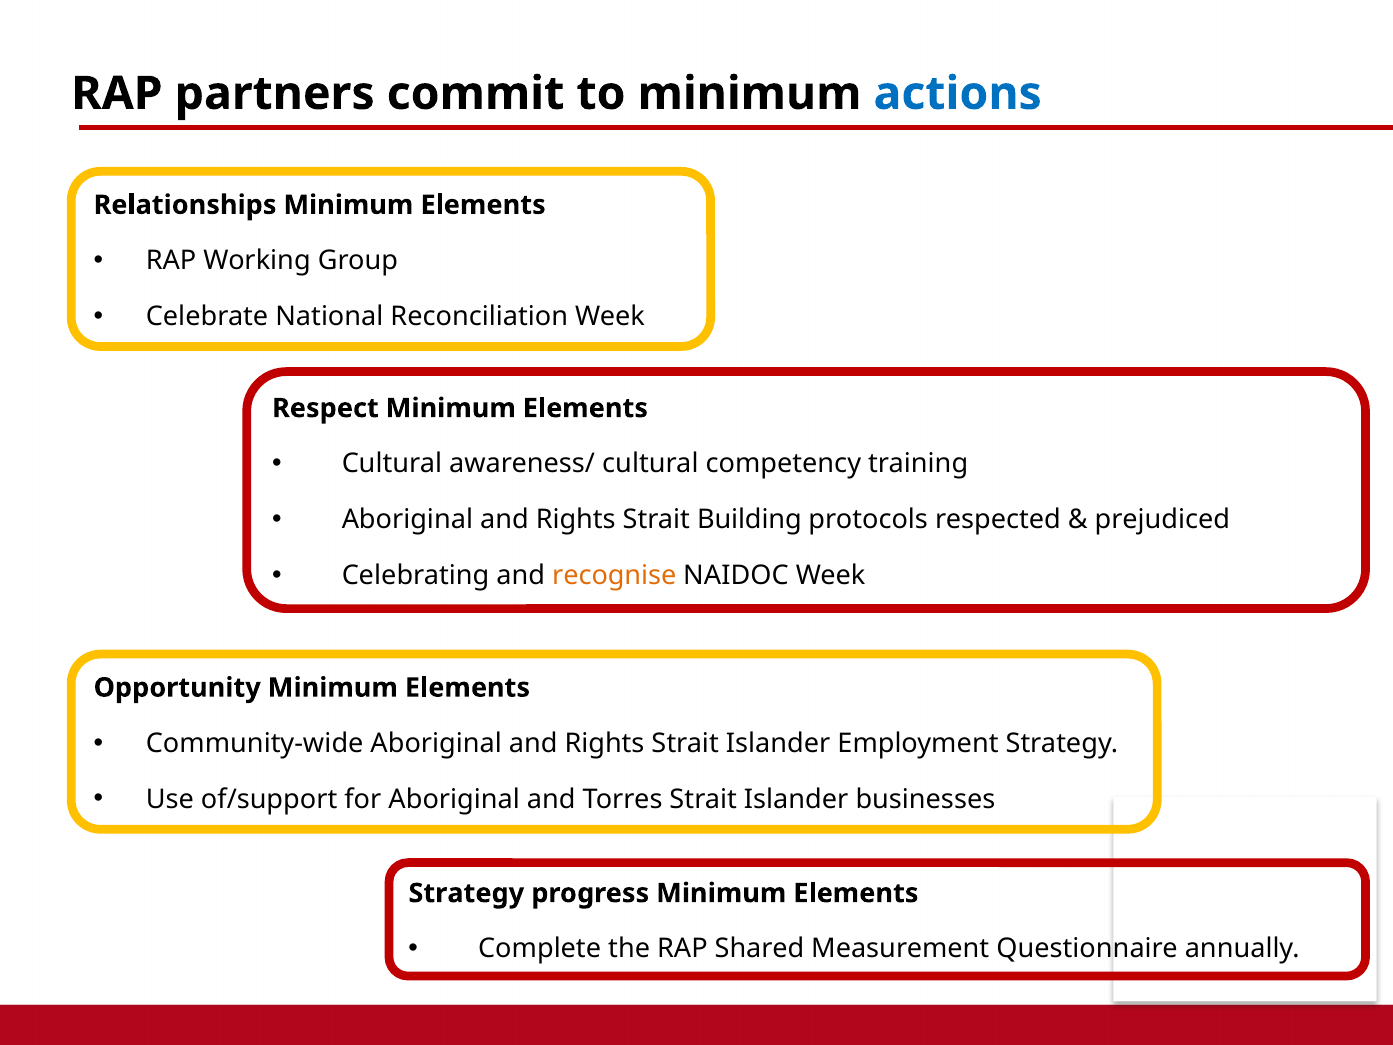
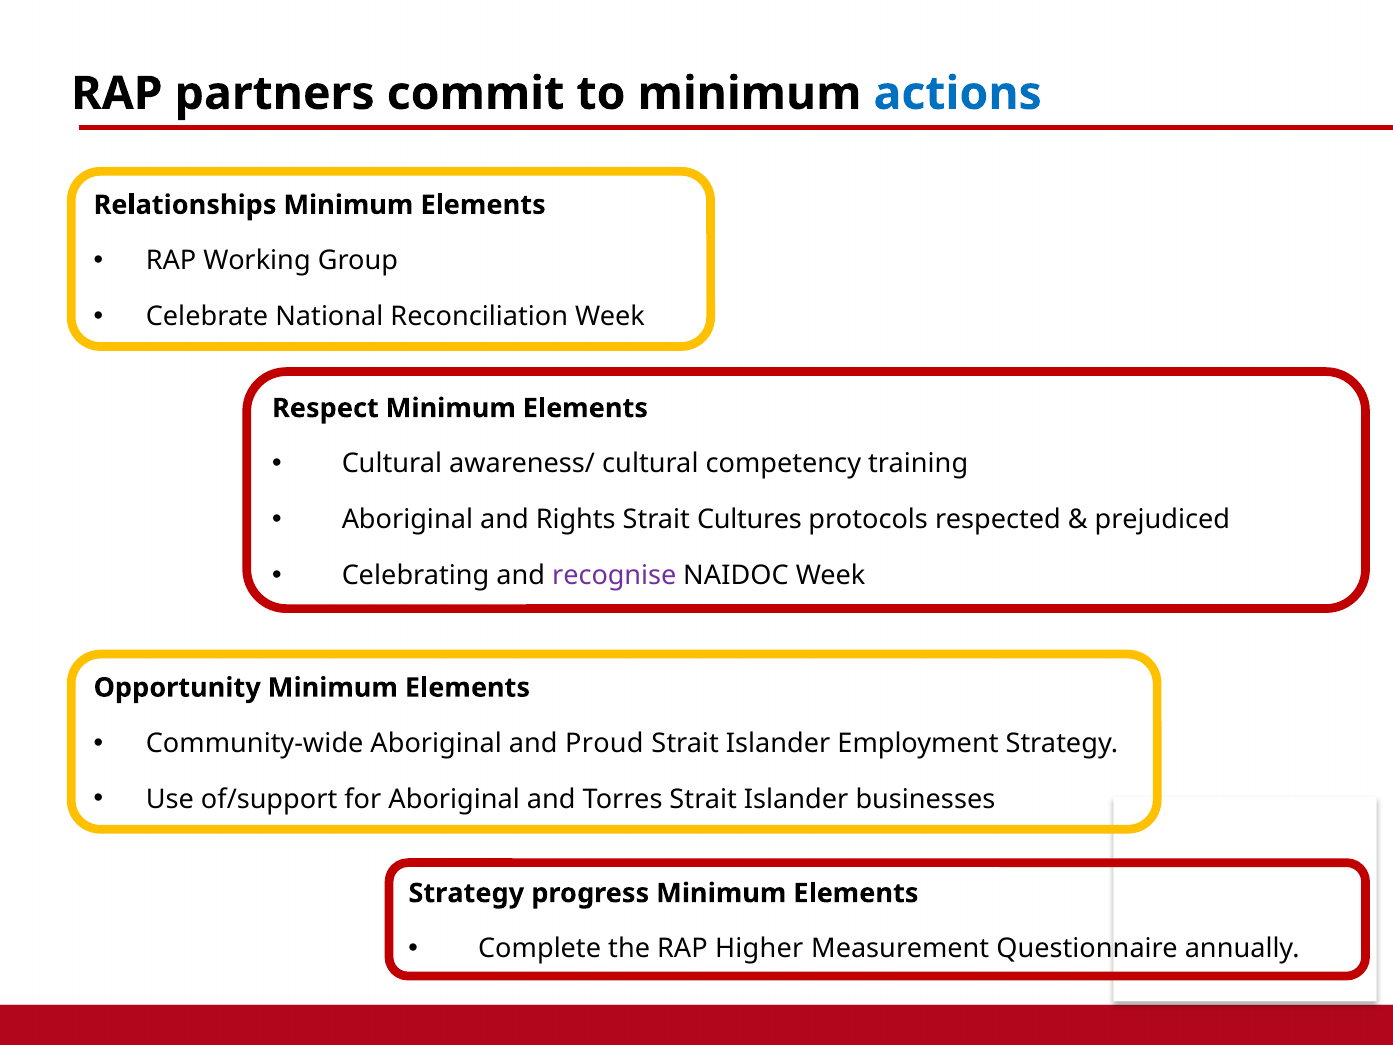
Building: Building -> Cultures (749, 520)
recognise colour: orange -> purple (614, 575)
Community-wide Aboriginal and Rights: Rights -> Proud (604, 743)
Shared: Shared -> Higher (759, 949)
